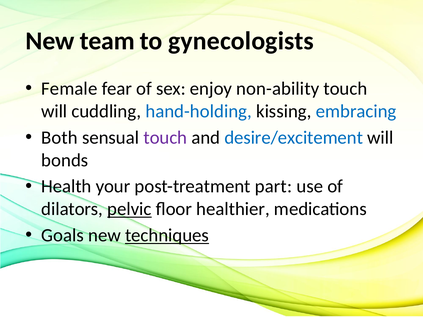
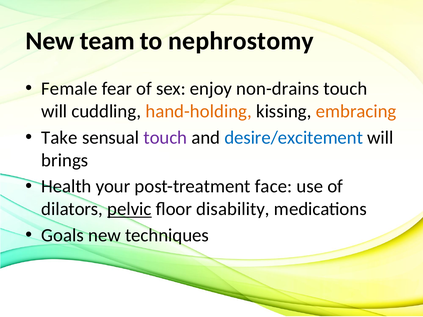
gynecologists: gynecologists -> nephrostomy (241, 41)
non-ability: non-ability -> non-drains (278, 89)
hand-holding colour: blue -> orange (199, 111)
embracing colour: blue -> orange (356, 111)
Both: Both -> Take (59, 138)
bonds: bonds -> brings (65, 160)
part: part -> face (273, 187)
healthier: healthier -> disability (233, 209)
techniques underline: present -> none (167, 236)
